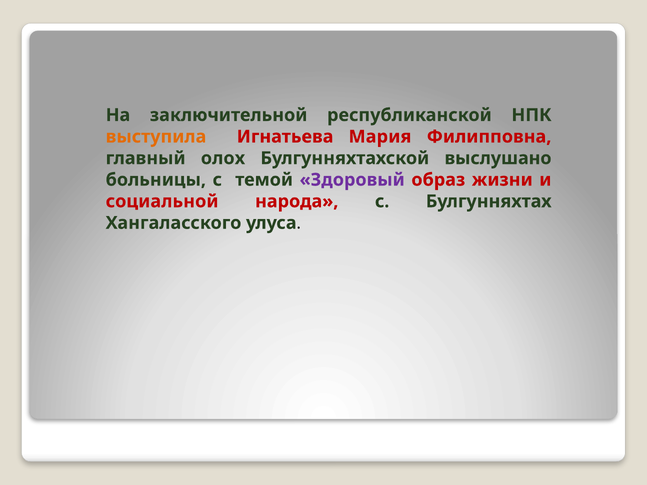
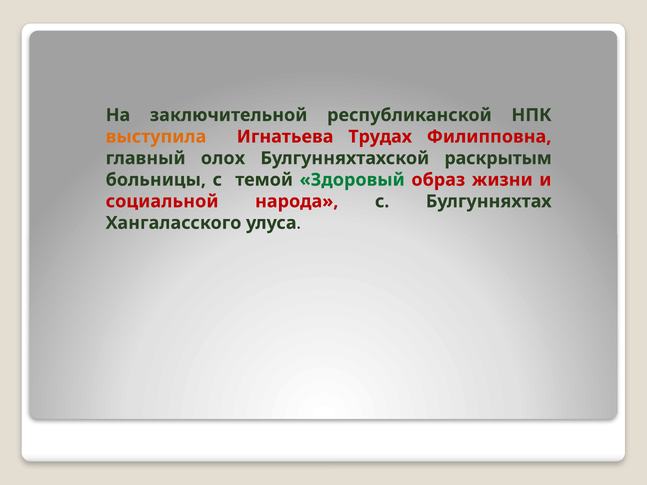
Мария: Мария -> Трудах (380, 137)
выслушано: выслушано -> раскрытым (498, 158)
Здоровый colour: purple -> green (352, 180)
